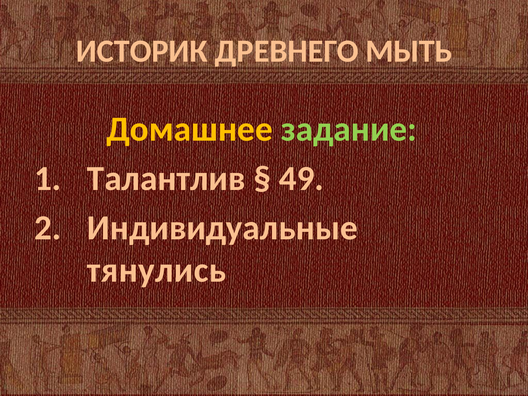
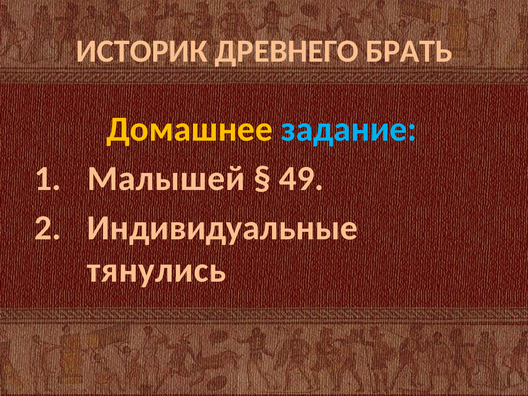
МЫТЬ: МЫТЬ -> БРАТЬ (409, 51)
задание colour: light green -> light blue (349, 129)
Талантлив: Талантлив -> Малышей (166, 179)
